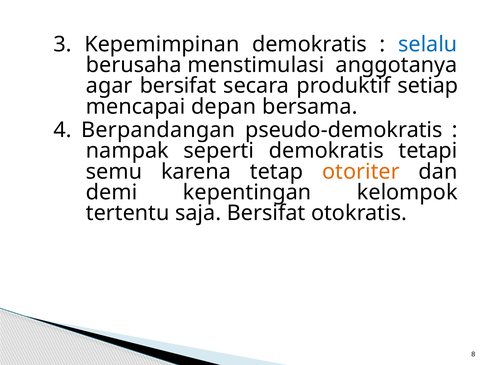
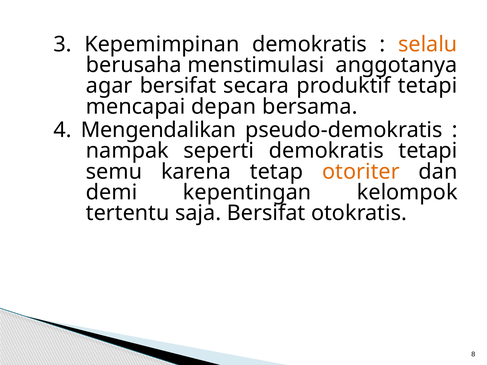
selalu colour: blue -> orange (428, 44)
produktif setiap: setiap -> tetapi (428, 86)
Berpandangan: Berpandangan -> Mengendalikan (158, 130)
